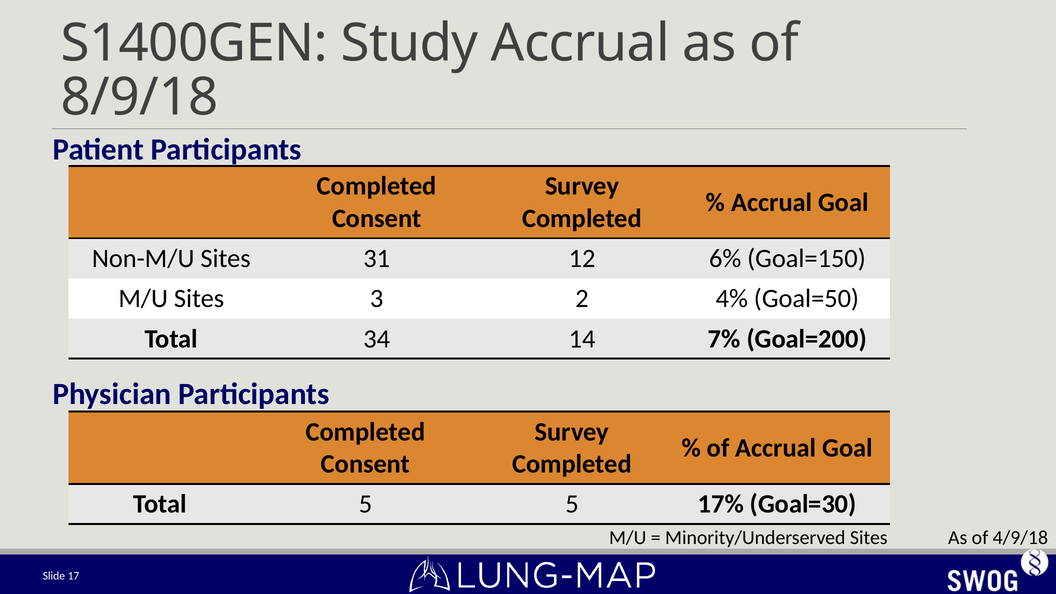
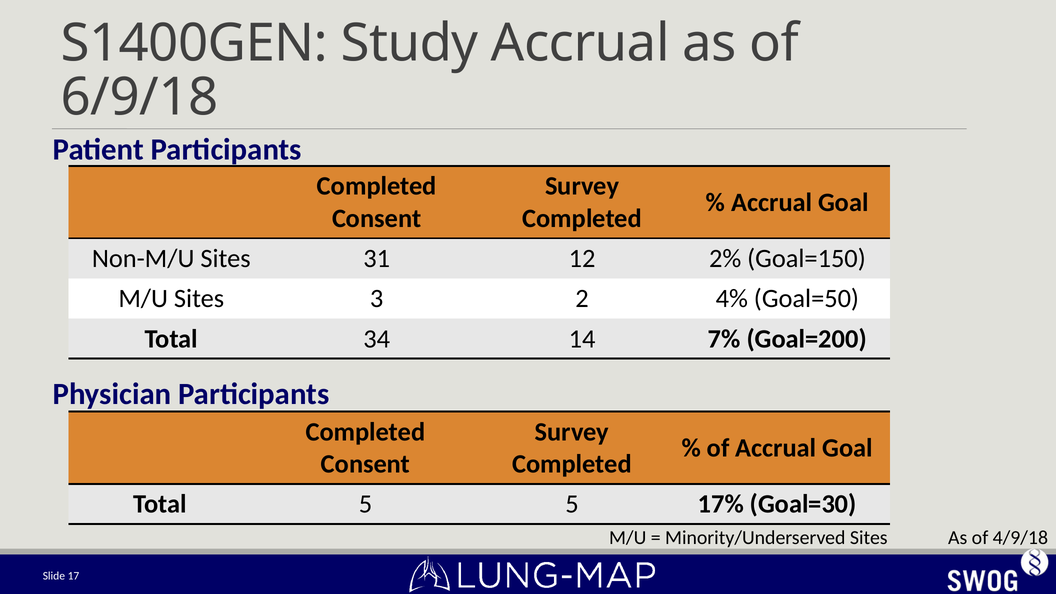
8/9/18: 8/9/18 -> 6/9/18 (140, 97)
6%: 6% -> 2% (725, 259)
